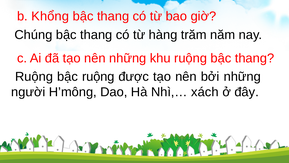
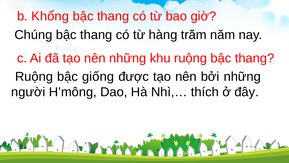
bậc ruộng: ruộng -> giống (98, 76)
xách: xách -> thích (205, 92)
